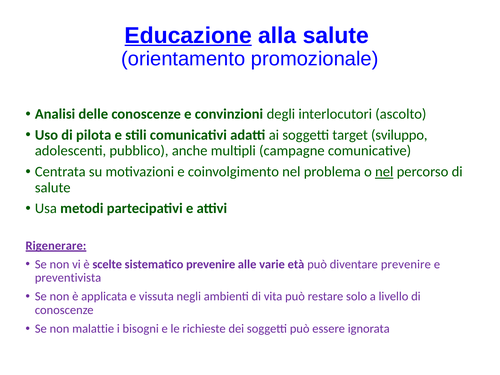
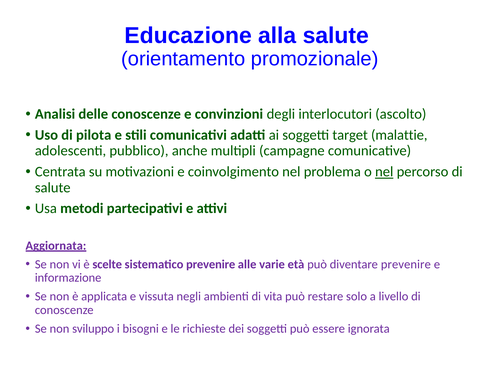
Educazione underline: present -> none (188, 35)
sviluppo: sviluppo -> malattie (399, 135)
Rigenerare: Rigenerare -> Aggiornata (56, 246)
preventivista: preventivista -> informazione (68, 278)
malattie: malattie -> sviluppo (93, 329)
